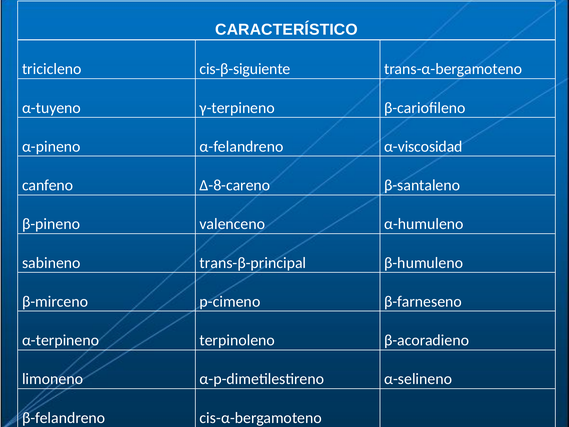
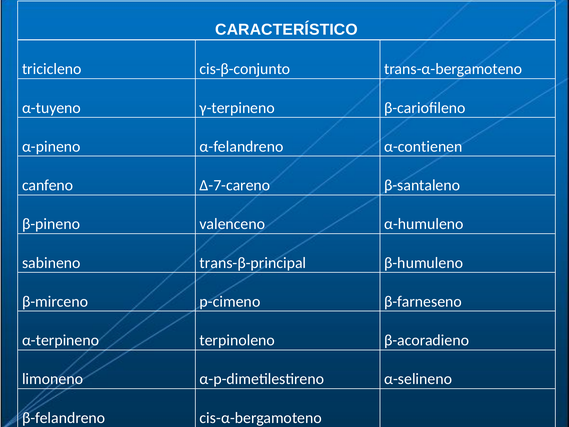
cis-β-siguiente: cis-β-siguiente -> cis-β-conjunto (245, 69)
α-viscosidad: α-viscosidad -> α-contienen (423, 146)
Δ-8-careno: Δ-8-careno -> Δ-7-careno (235, 185)
